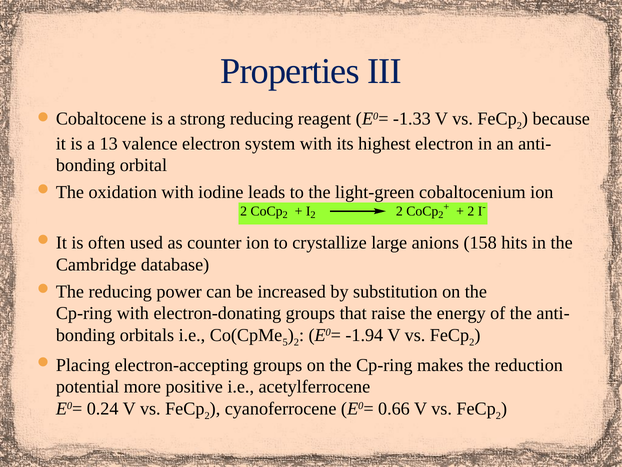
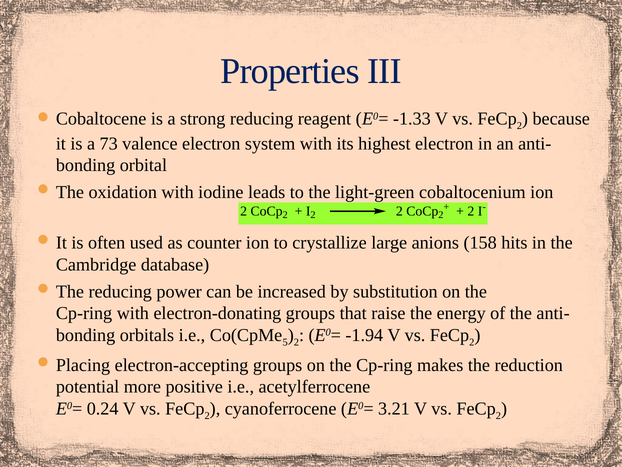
13: 13 -> 73 (109, 144)
0.66: 0.66 -> 3.21 (394, 408)
